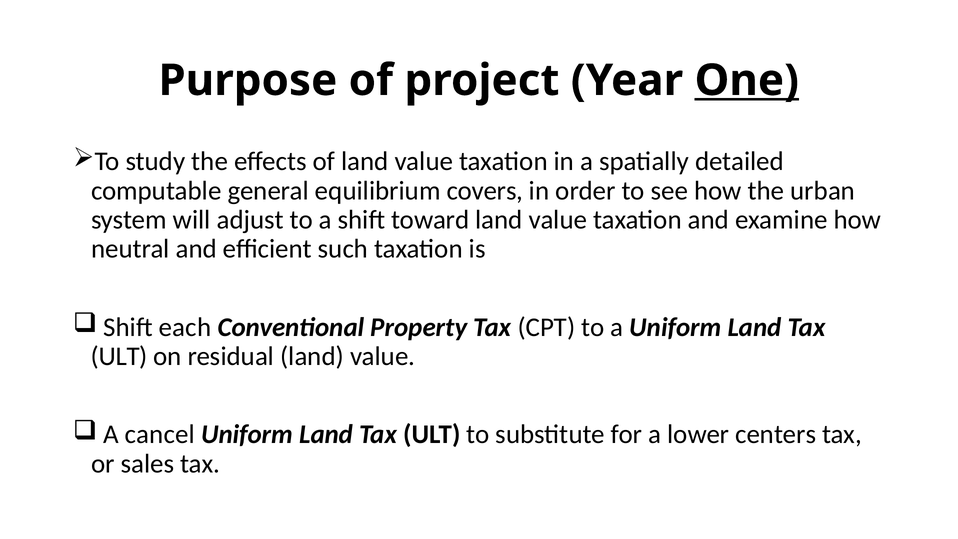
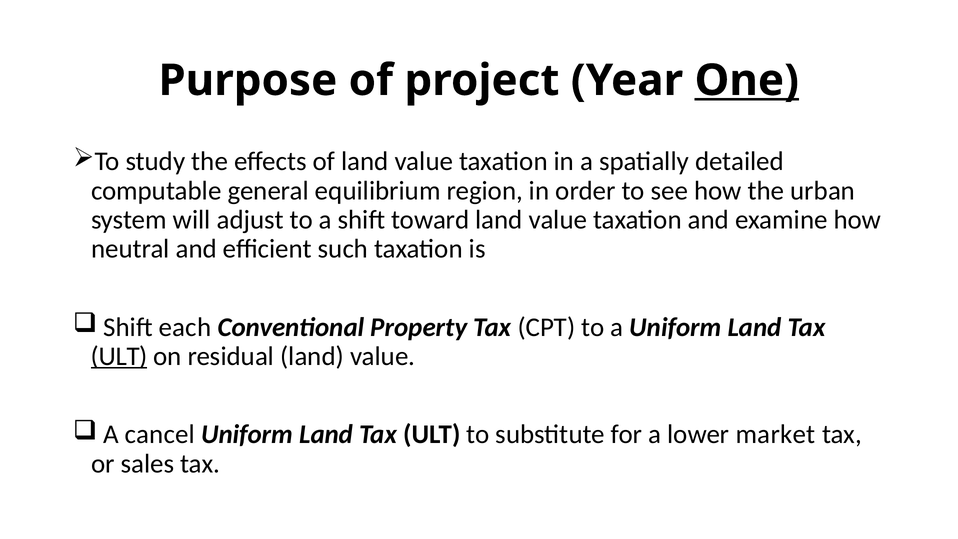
covers: covers -> region (485, 191)
ULT underline: none -> present (119, 356)
centers: centers -> market (776, 434)
